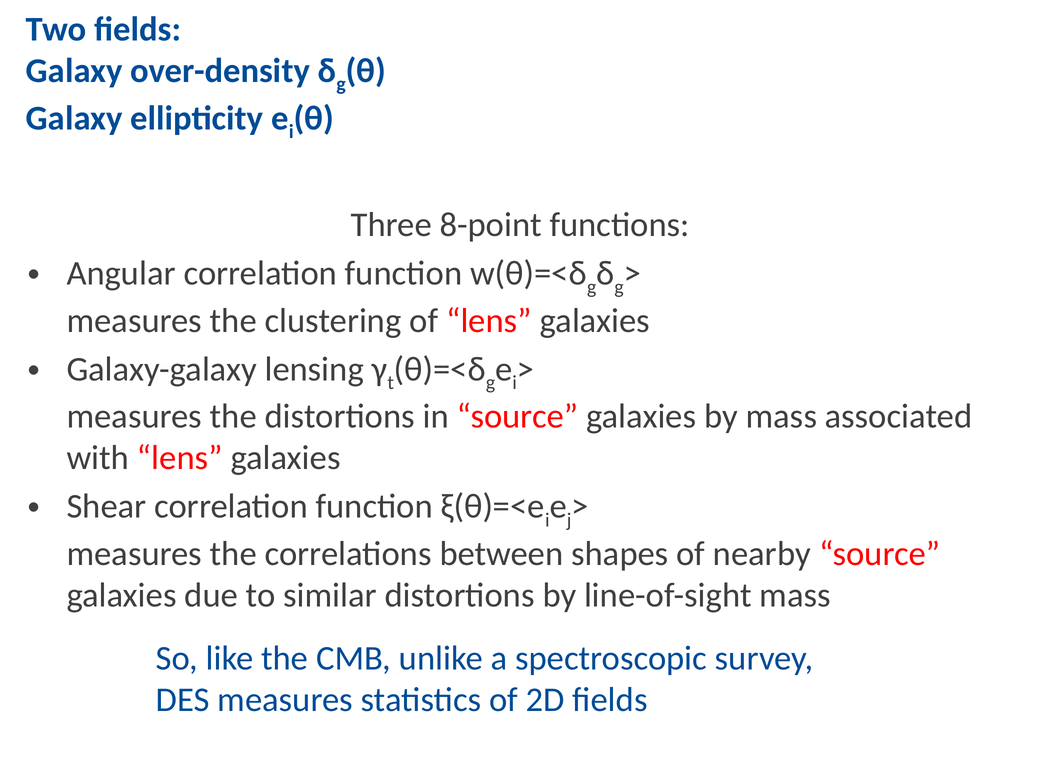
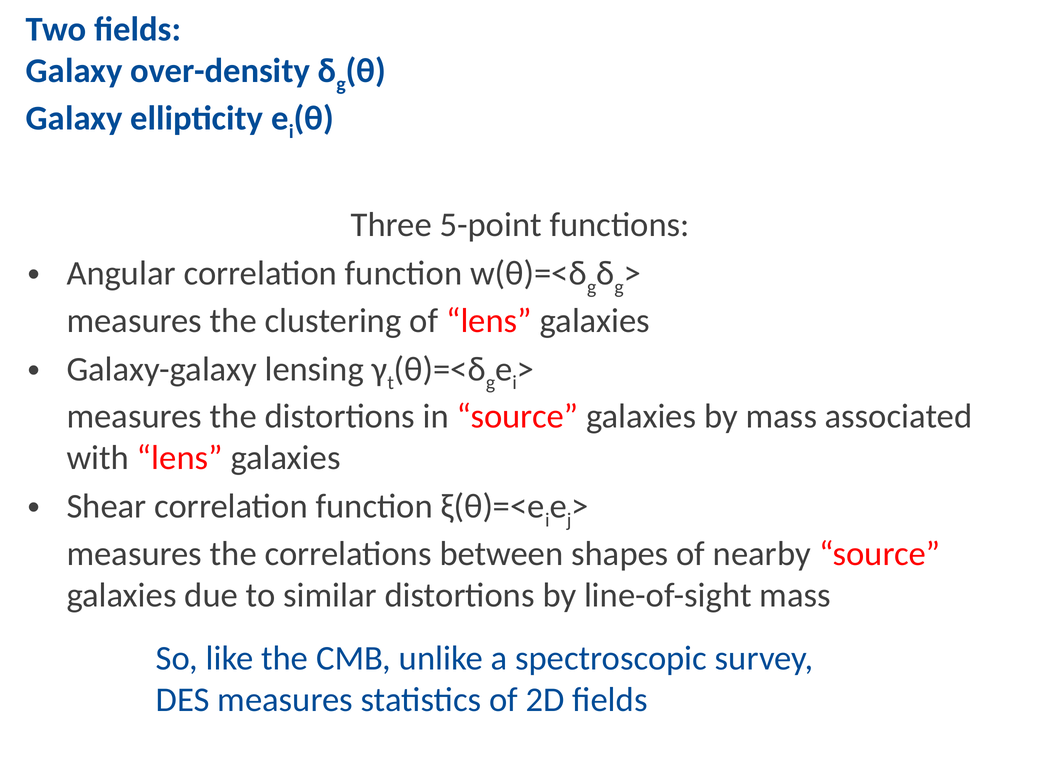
8-point: 8-point -> 5-point (491, 225)
